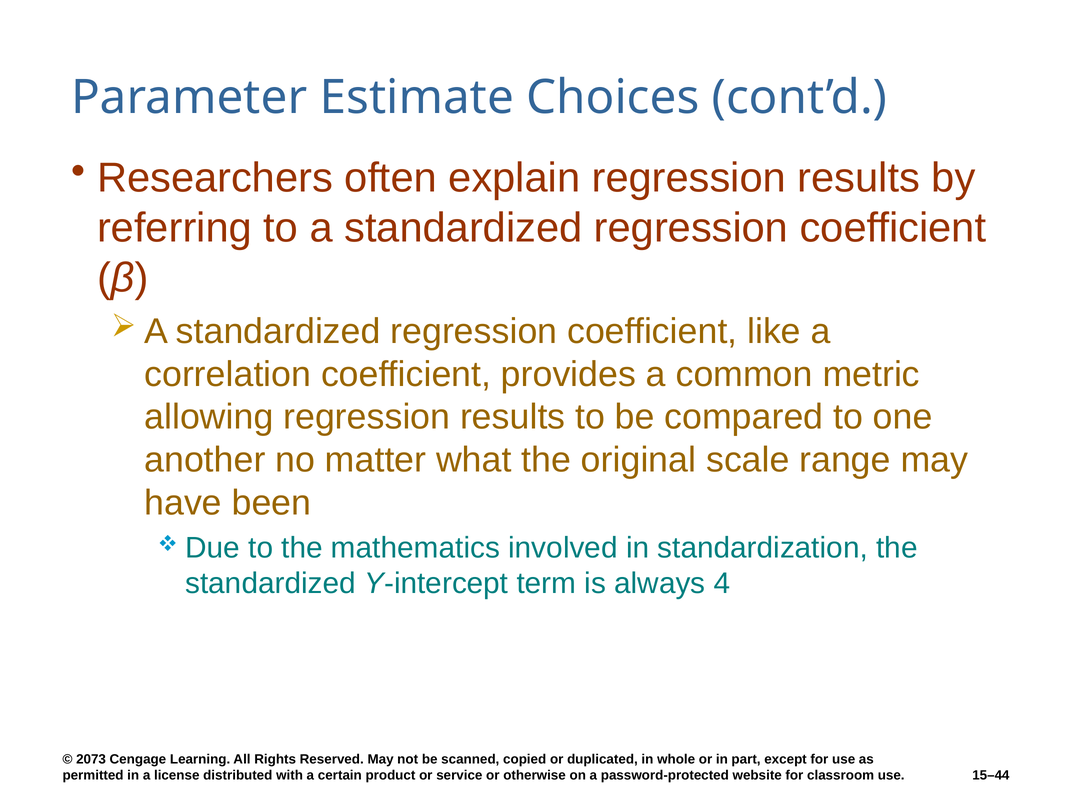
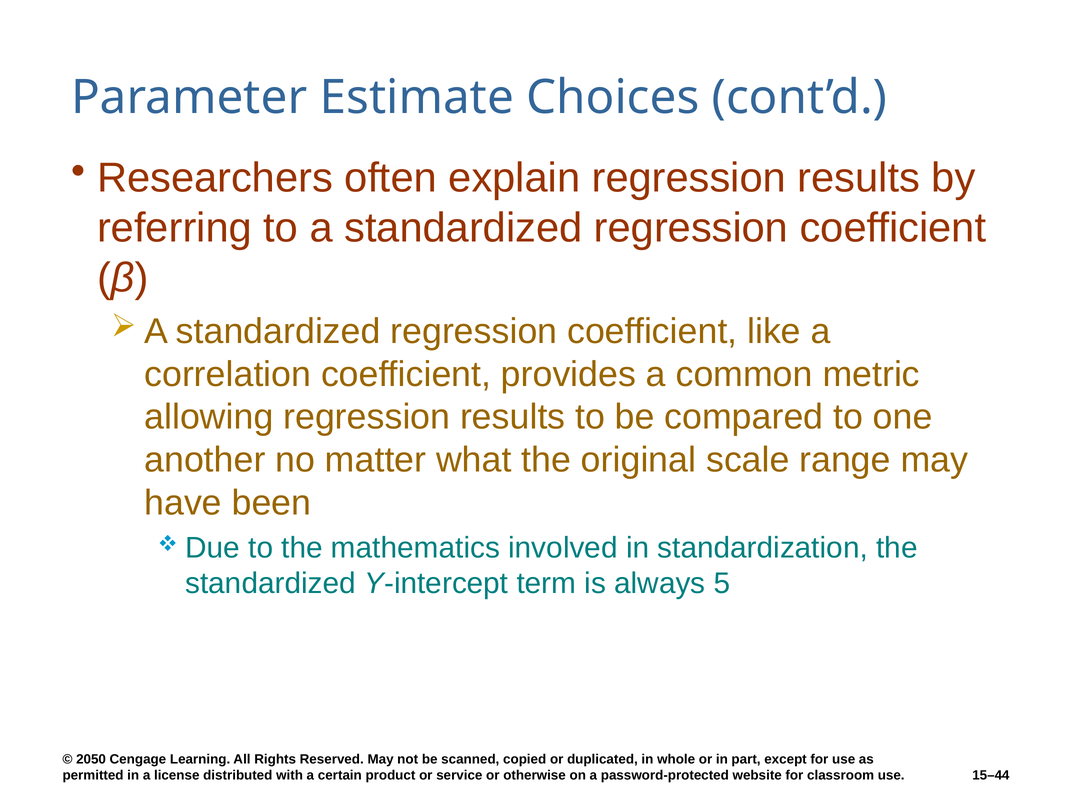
4: 4 -> 5 (722, 584)
2073: 2073 -> 2050 (91, 759)
